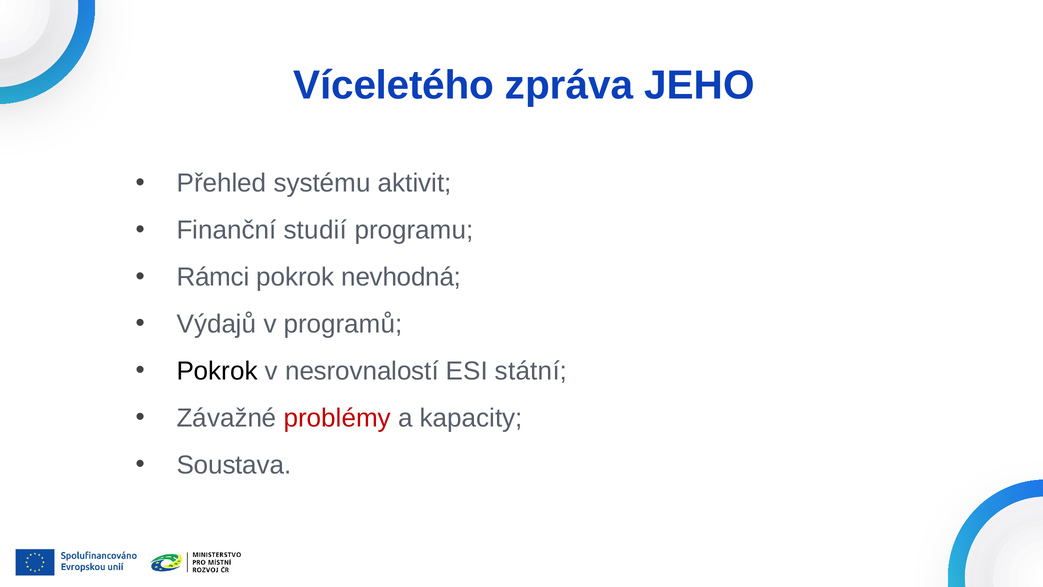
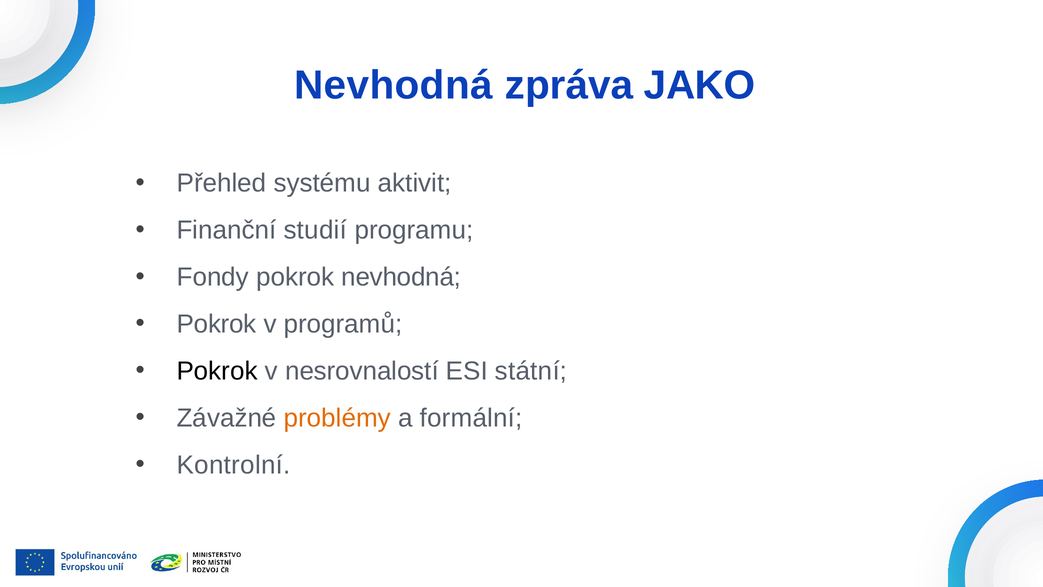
Víceletého: Víceletého -> Nevhodná (393, 85)
JEHO: JEHO -> JAKO (700, 85)
Rámci: Rámci -> Fondy (213, 277)
Výdajů: Výdajů -> Pokrok (217, 324)
problémy colour: red -> orange (337, 418)
kapacity: kapacity -> formální (471, 418)
Soustava: Soustava -> Kontrolní (234, 465)
